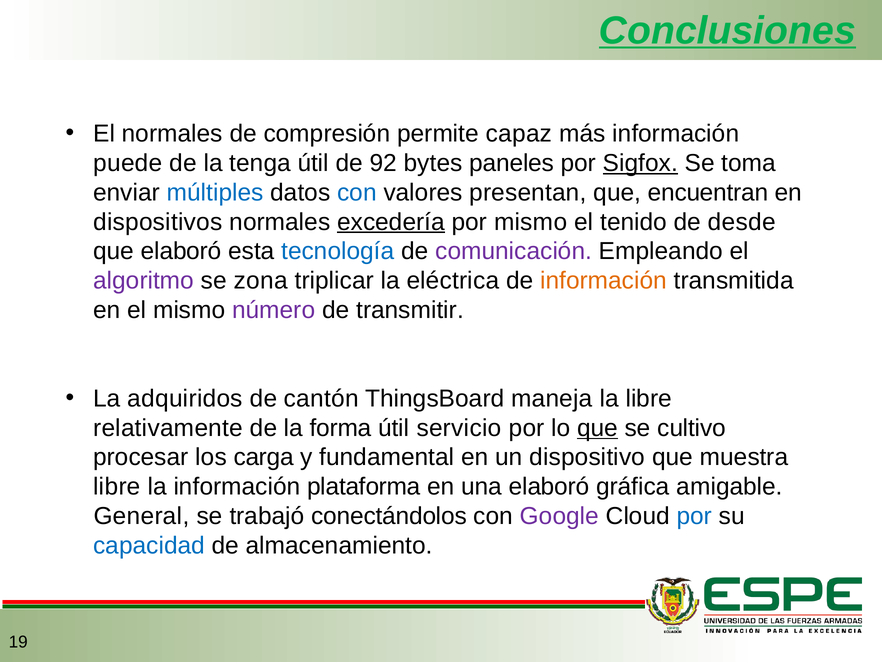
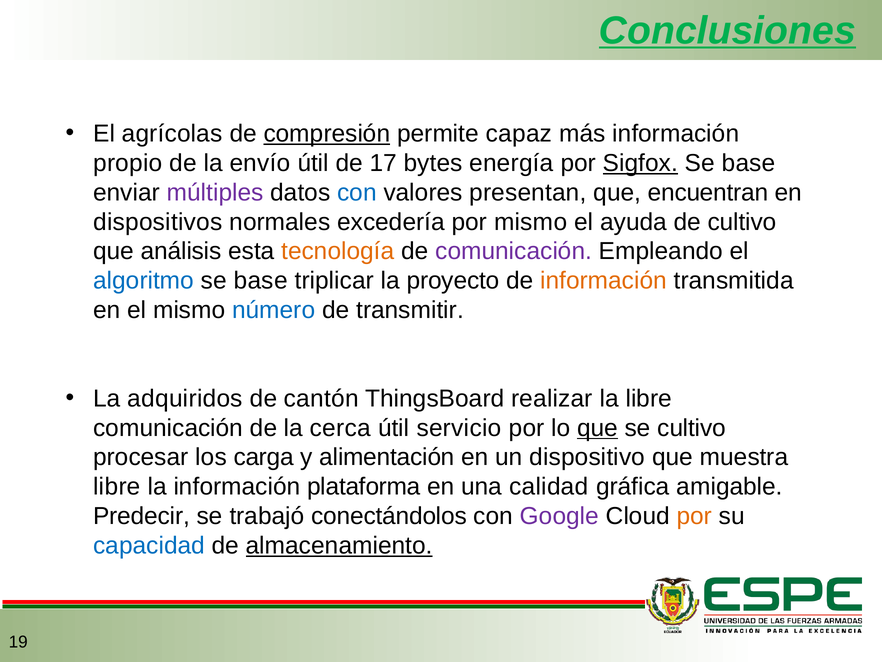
El normales: normales -> agrícolas (172, 134)
compresión underline: none -> present (327, 134)
puede: puede -> propio (128, 163)
tenga: tenga -> envío (260, 163)
92: 92 -> 17 (383, 163)
paneles: paneles -> energía (511, 163)
toma: toma -> base (749, 163)
múltiples colour: blue -> purple (215, 192)
excedería underline: present -> none (391, 222)
tenido: tenido -> ayuda (634, 222)
de desde: desde -> cultivo (742, 222)
que elaboró: elaboró -> análisis (181, 251)
tecnología colour: blue -> orange (338, 251)
algoritmo colour: purple -> blue (144, 281)
zona: zona -> base (261, 281)
eléctrica: eléctrica -> proyecto (453, 281)
número colour: purple -> blue (274, 310)
maneja: maneja -> realizar (552, 398)
relativamente: relativamente -> comunicación (168, 428)
forma: forma -> cerca (340, 428)
fundamental: fundamental -> alimentación (387, 457)
una elaboró: elaboró -> calidad (549, 486)
General: General -> Predecir (142, 516)
por colour: blue -> orange (694, 516)
almacenamiento underline: none -> present (339, 545)
